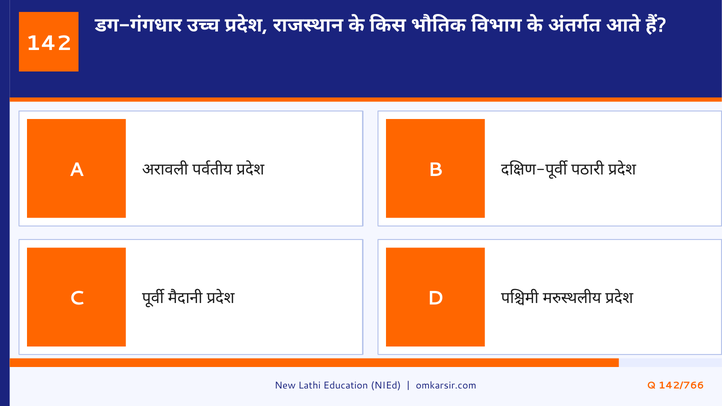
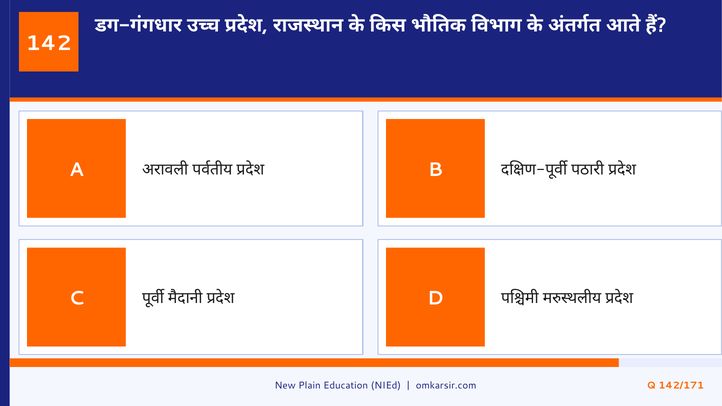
Lathi: Lathi -> Plain (309, 386)
142/766: 142/766 -> 142/171 (681, 386)
